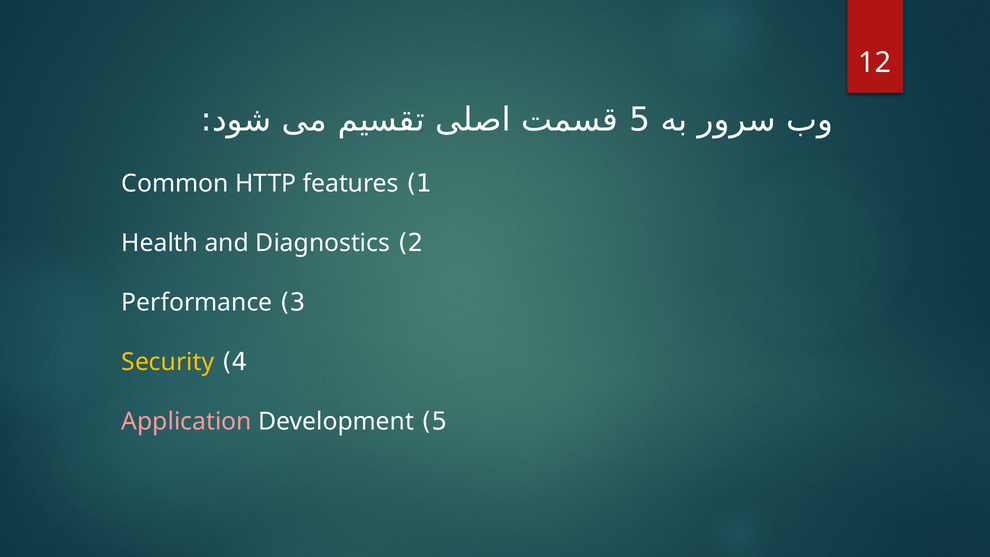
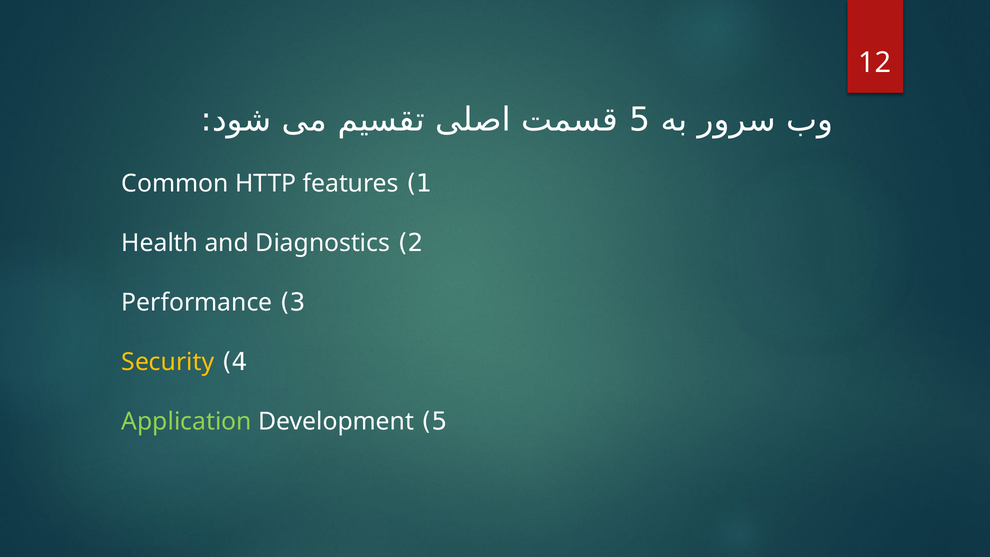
Application colour: pink -> light green (187, 421)
